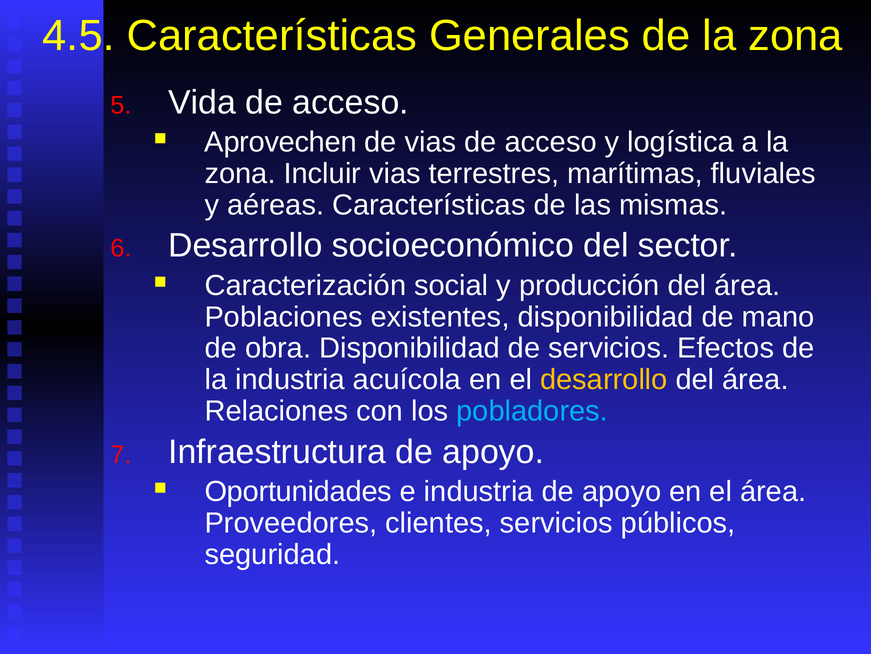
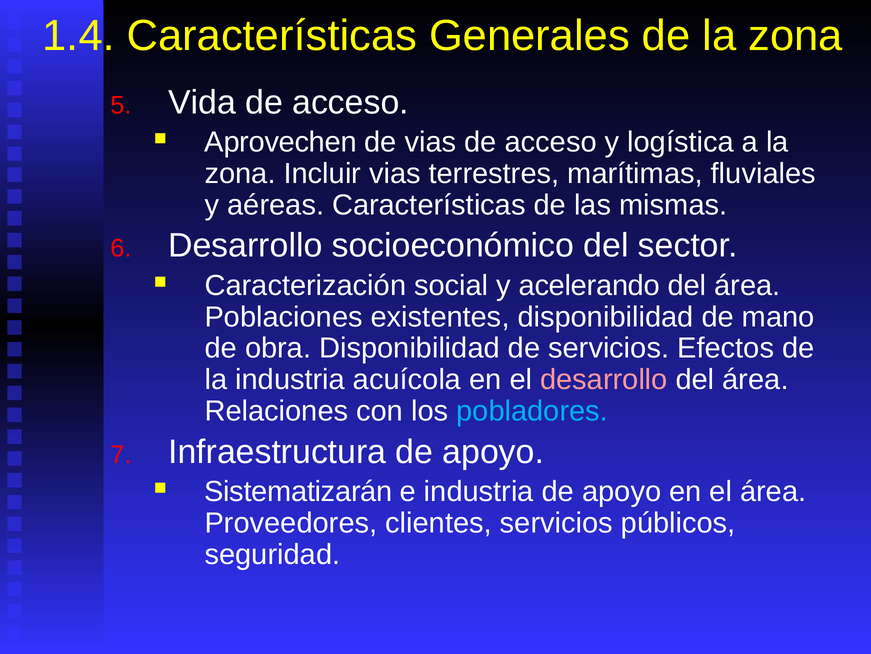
4.5: 4.5 -> 1.4 (79, 36)
producción: producción -> acelerando (589, 285)
desarrollo colour: yellow -> pink (604, 379)
Oportunidades: Oportunidades -> Sistematizarán (298, 491)
